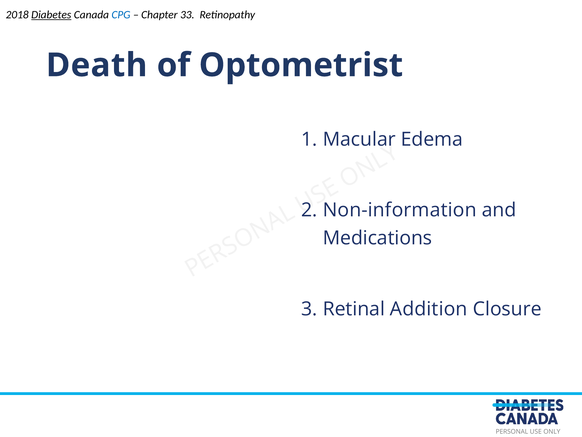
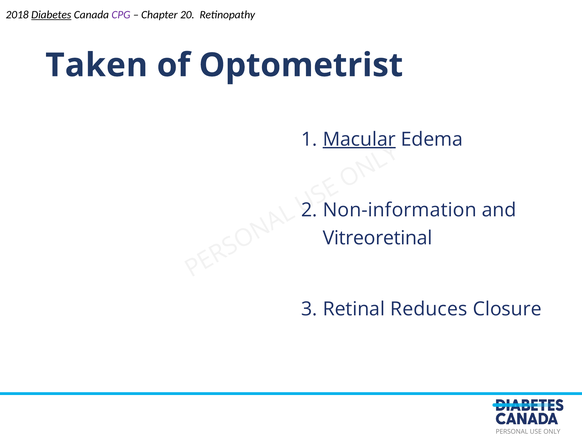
CPG colour: blue -> purple (121, 15)
33: 33 -> 20 (187, 15)
Death: Death -> Taken (97, 65)
Macular underline: none -> present (359, 139)
Medications: Medications -> Vitreoretinal (378, 238)
Addition: Addition -> Reduces (429, 309)
